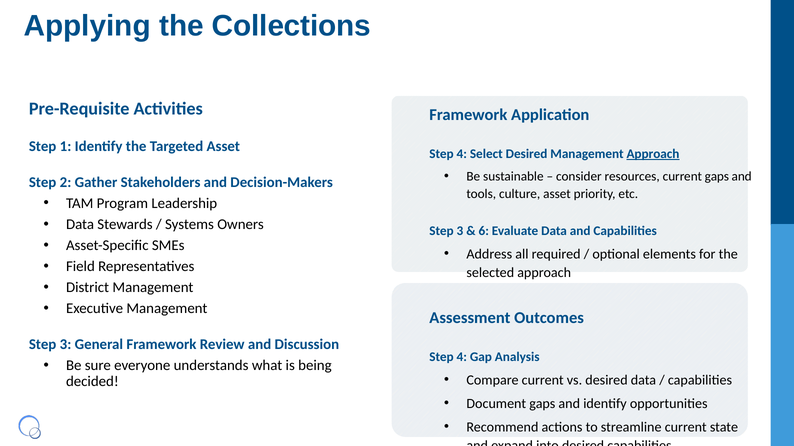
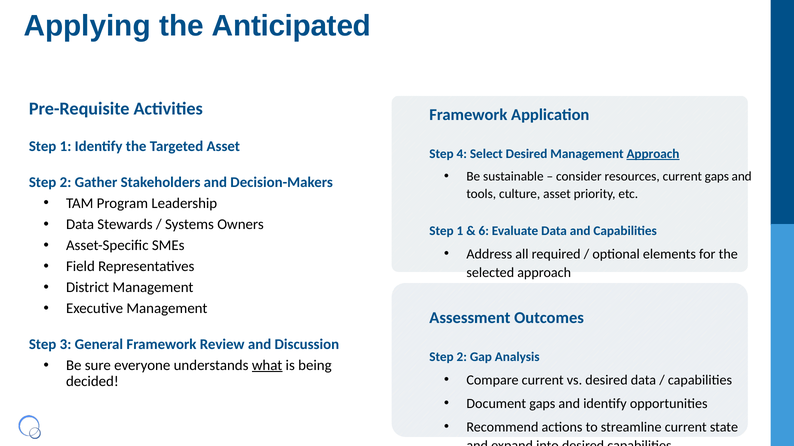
Collections: Collections -> Anticipated (291, 26)
3: 3 -> 1 (460, 231)
4: 4 -> 2 (462, 357)
what underline: none -> present (267, 366)
